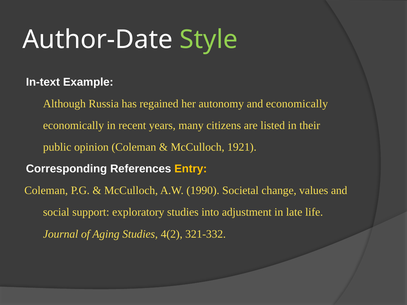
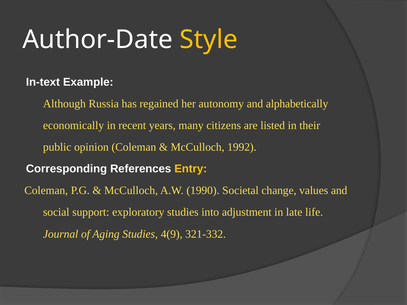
Style colour: light green -> yellow (209, 39)
and economically: economically -> alphabetically (297, 104)
1921: 1921 -> 1992 (242, 147)
4(2: 4(2 -> 4(9 (172, 234)
